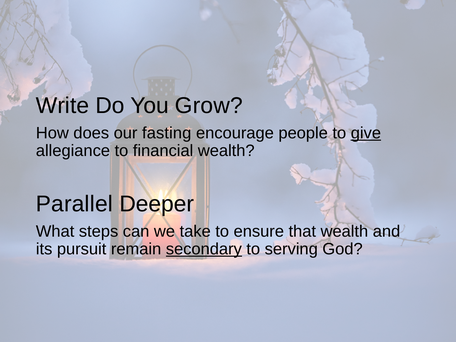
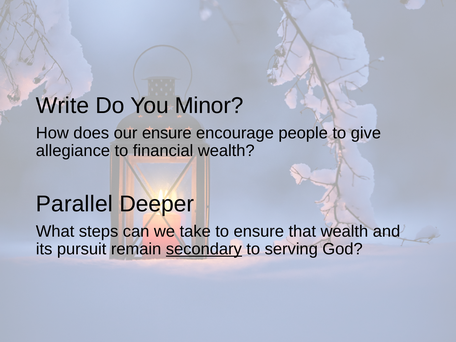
Grow: Grow -> Minor (209, 105)
our fasting: fasting -> ensure (167, 133)
give underline: present -> none (366, 133)
